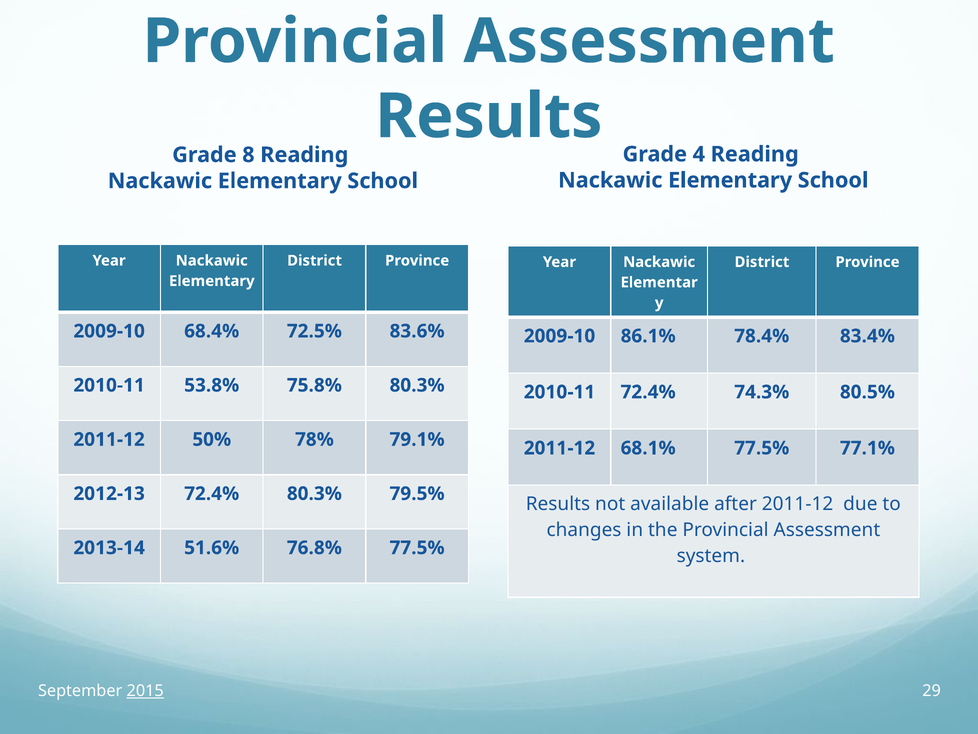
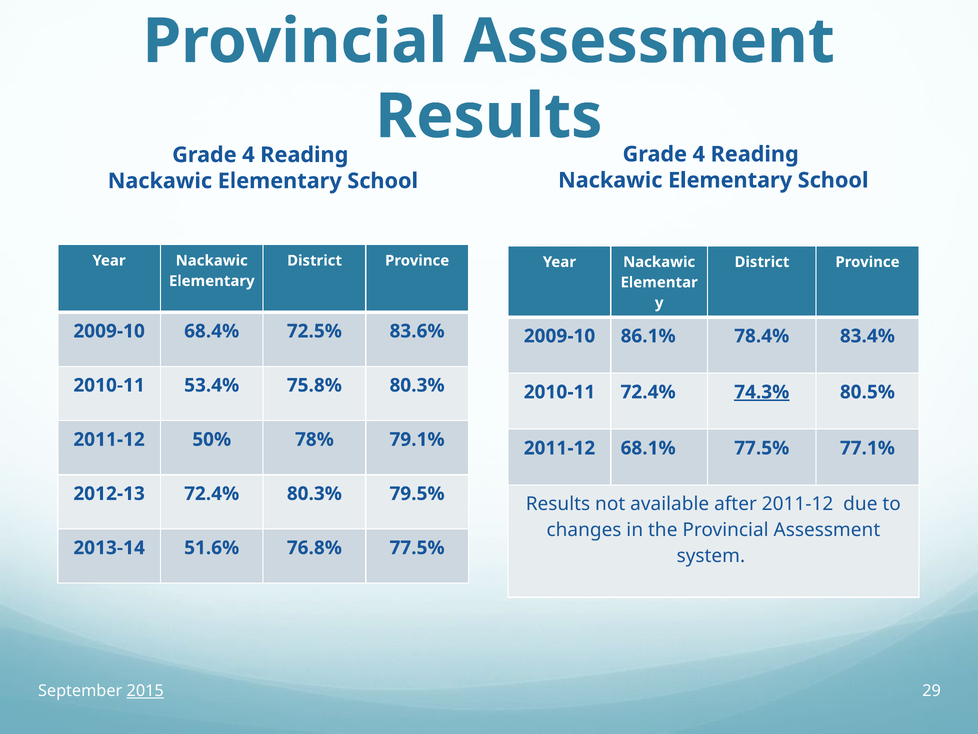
8: 8 -> 4 (248, 155)
53.8%: 53.8% -> 53.4% (212, 385)
74.3% underline: none -> present (762, 392)
